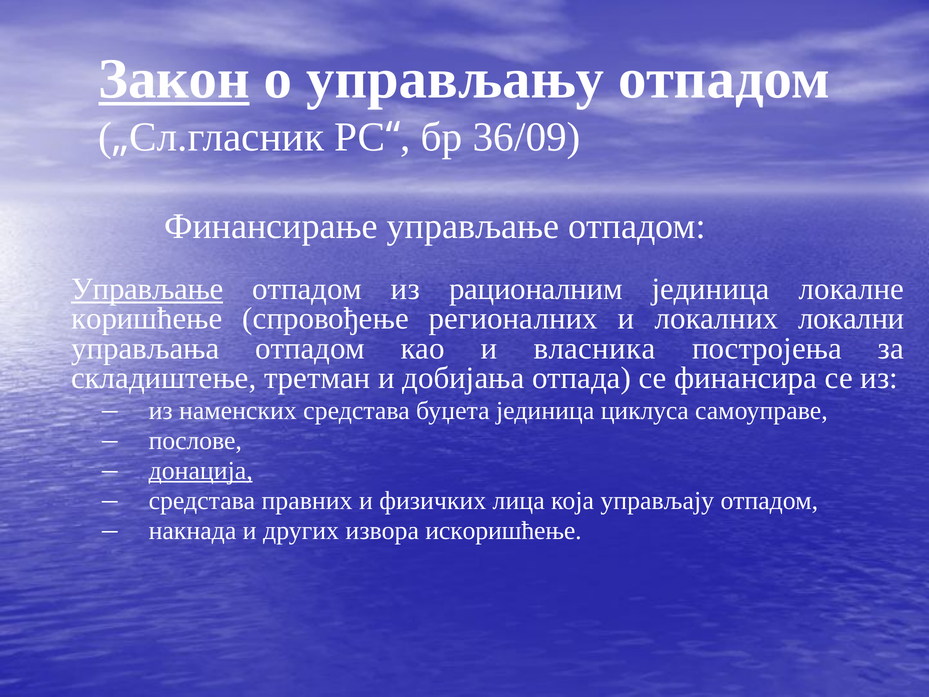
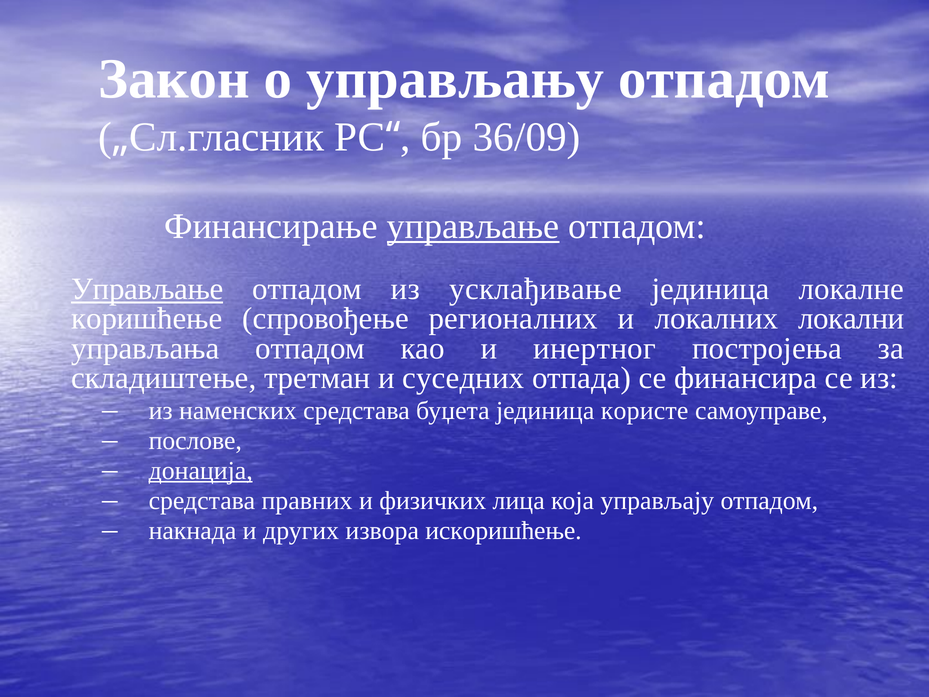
Закон underline: present -> none (174, 79)
управљање underline: none -> present (473, 226)
рационалним: рационалним -> усклађивање (536, 289)
власника: власника -> инертног (595, 348)
добијања: добијања -> суседних (463, 378)
циклуса: циклуса -> користе (645, 411)
